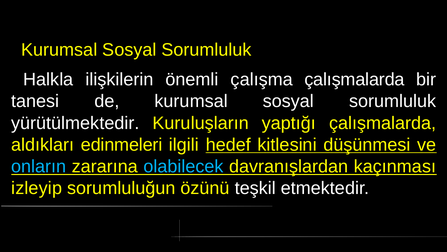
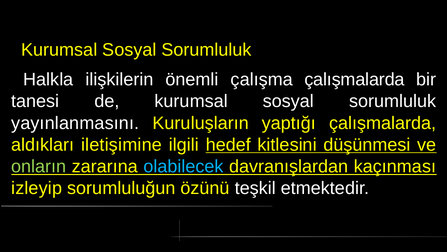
yürütülmektedir: yürütülmektedir -> yayınlanmasını (75, 123)
edinmeleri: edinmeleri -> iletişimine (121, 144)
onların colour: light blue -> light green (39, 166)
